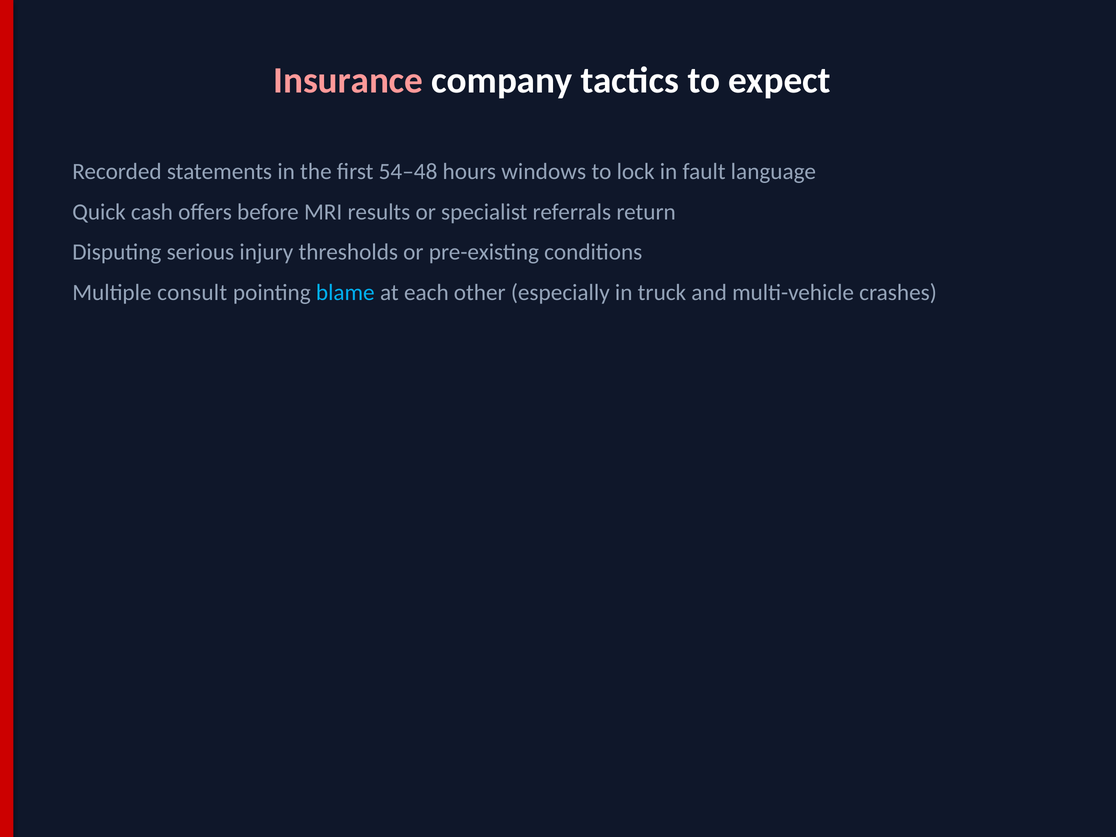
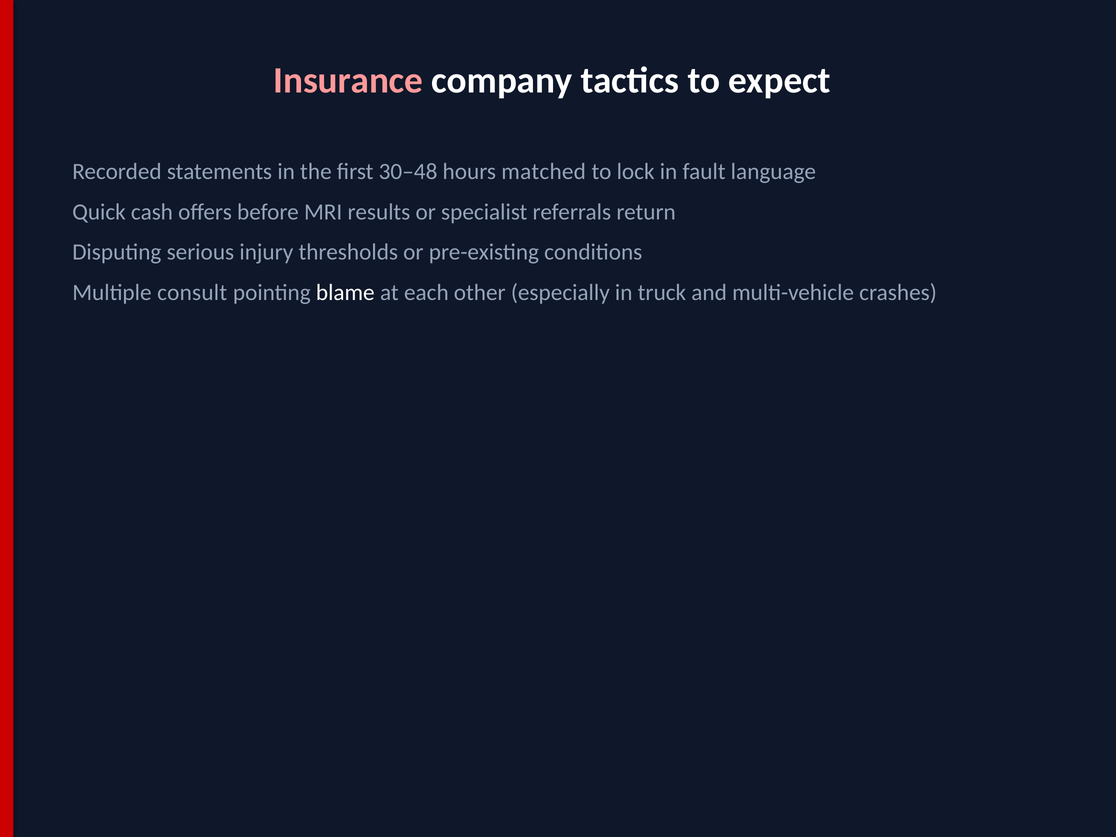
54–48: 54–48 -> 30–48 (408, 172)
windows: windows -> matched (544, 172)
blame colour: light blue -> white (345, 293)
